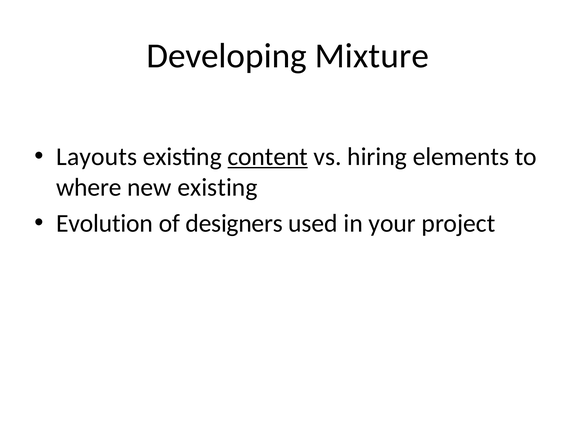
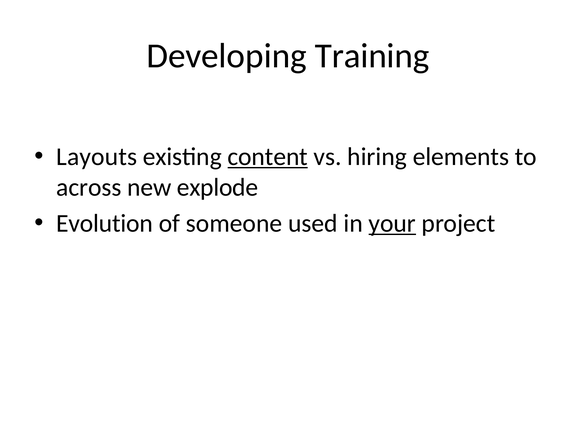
Mixture: Mixture -> Training (372, 56)
where: where -> across (89, 187)
new existing: existing -> explode (218, 187)
designers: designers -> someone (234, 223)
your underline: none -> present (392, 223)
